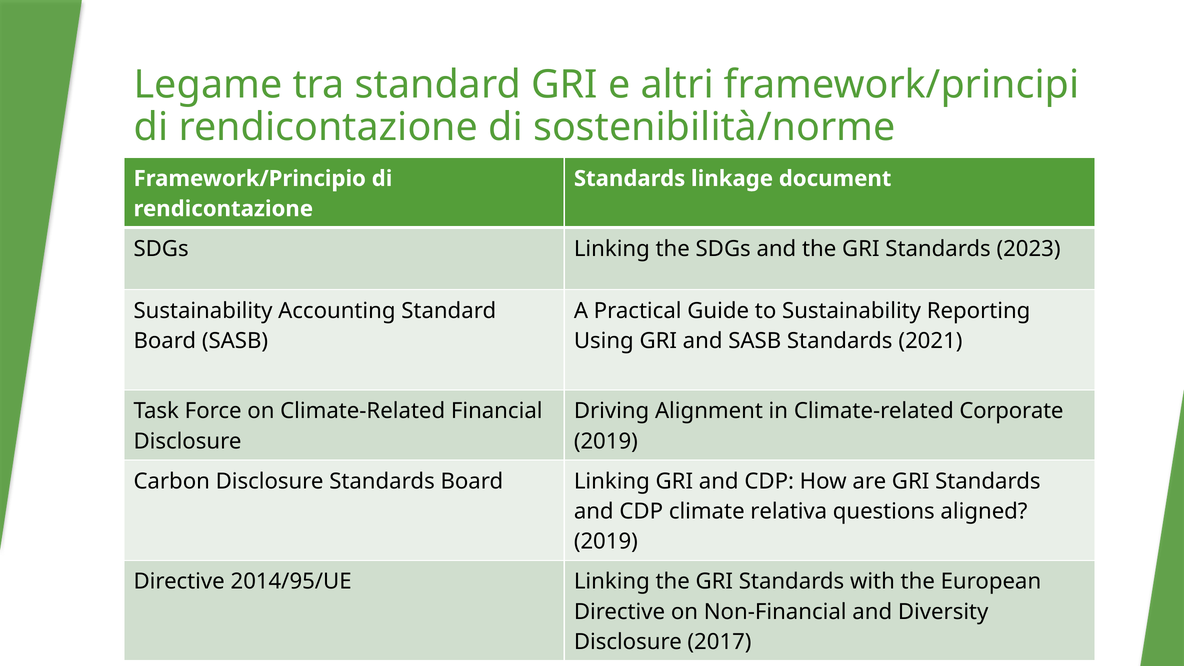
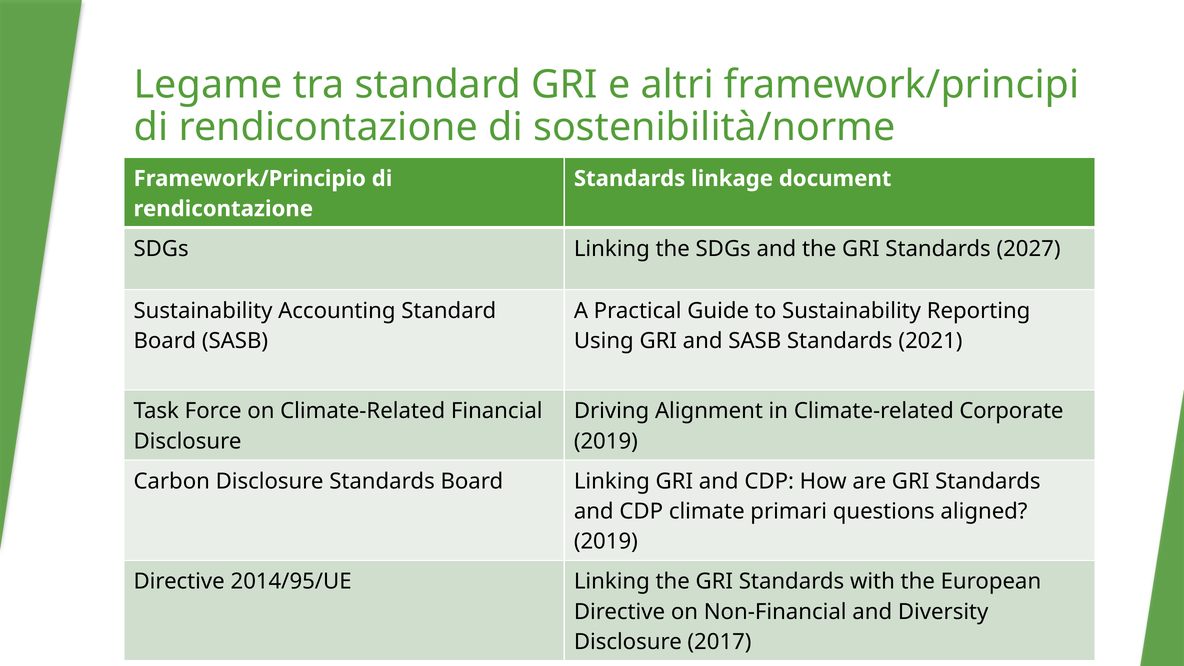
2023: 2023 -> 2027 (1029, 249)
relativa: relativa -> primari (789, 511)
